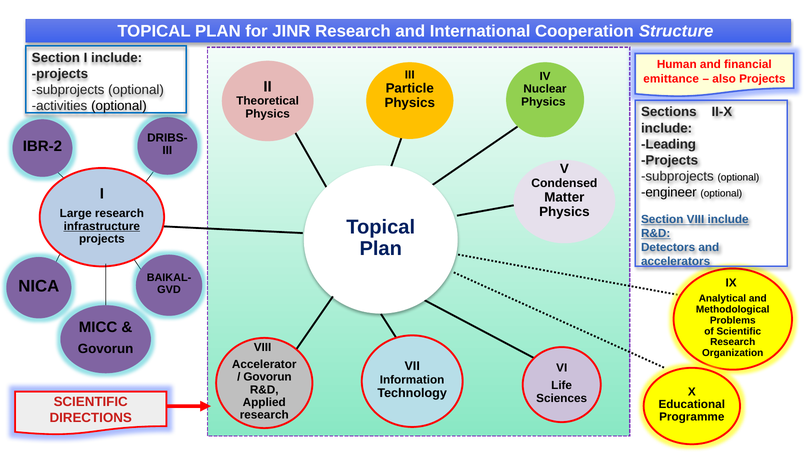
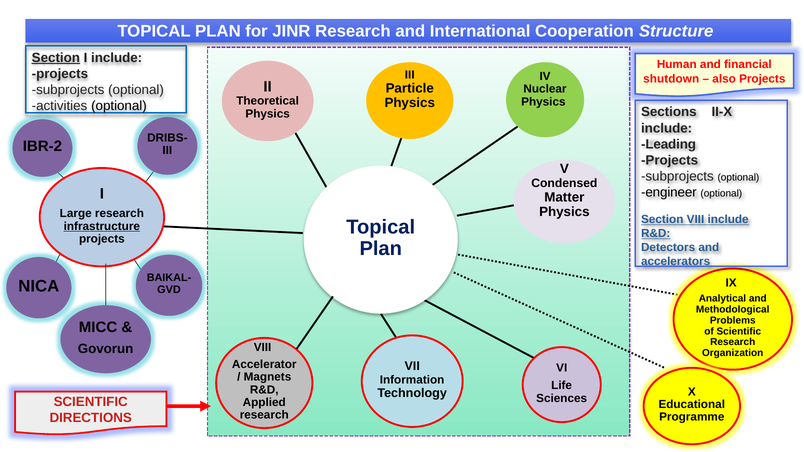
Section underline: none -> present (56, 58)
emittance: emittance -> shutdown (671, 79)
Govorun: Govorun -> Magnets (267, 377)
